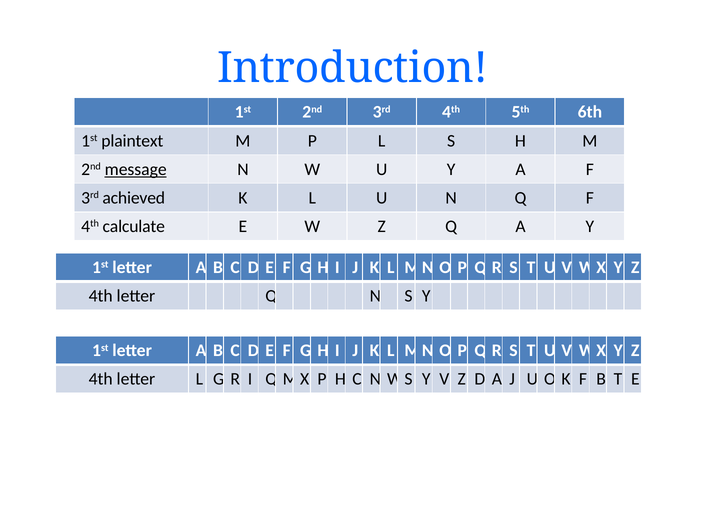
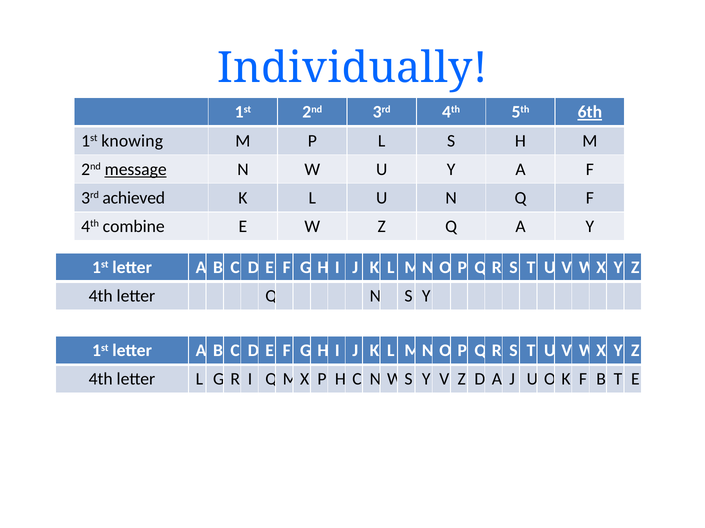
Introduction: Introduction -> Individually (352, 68)
6th underline: none -> present (590, 112)
plaintext: plaintext -> knowing (132, 141)
calculate: calculate -> combine (134, 227)
